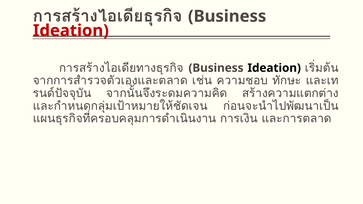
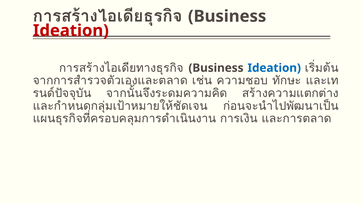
Ideation colour: black -> blue (274, 68)
